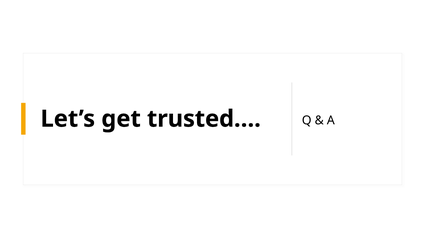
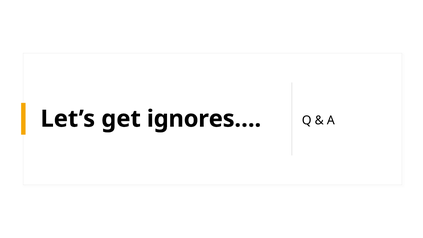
trusted…: trusted… -> ignores… (204, 119)
